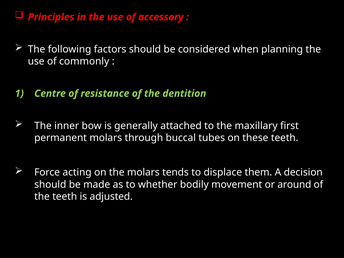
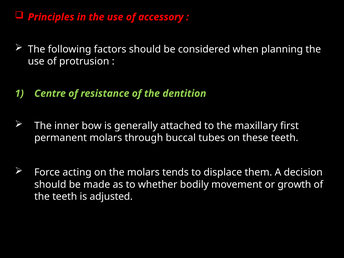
commonly: commonly -> protrusion (84, 61)
around: around -> growth (294, 184)
